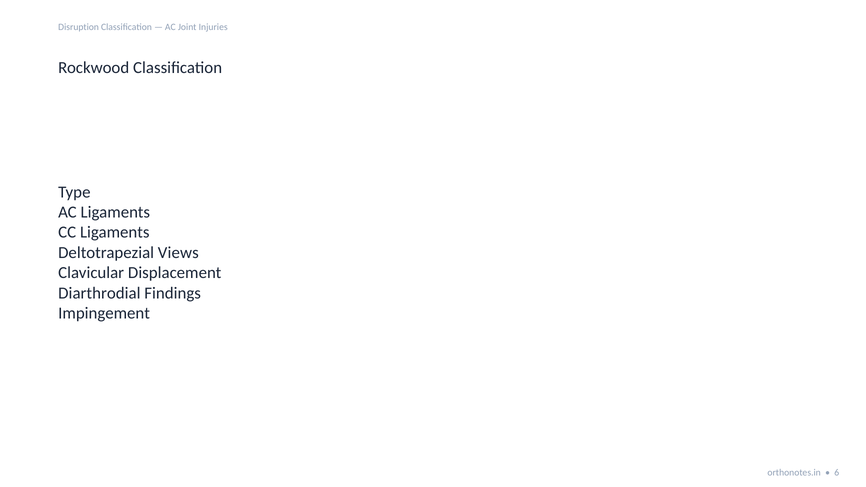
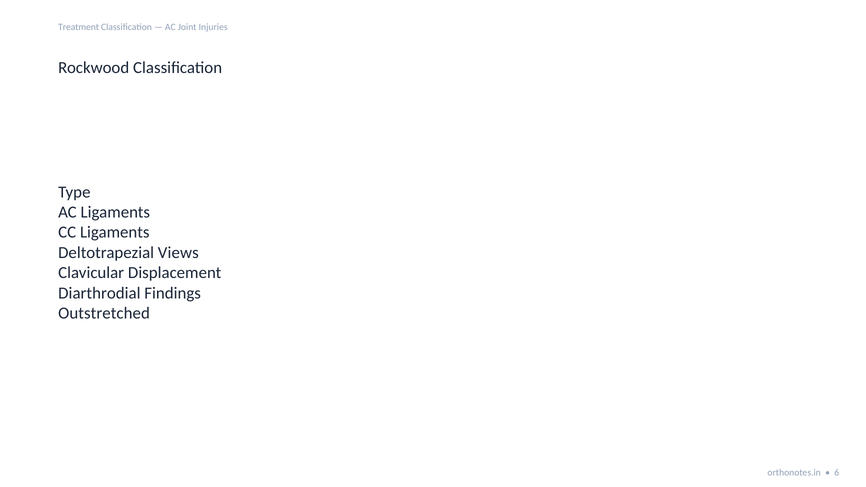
Disruption: Disruption -> Treatment (79, 27)
Impingement: Impingement -> Outstretched (104, 313)
